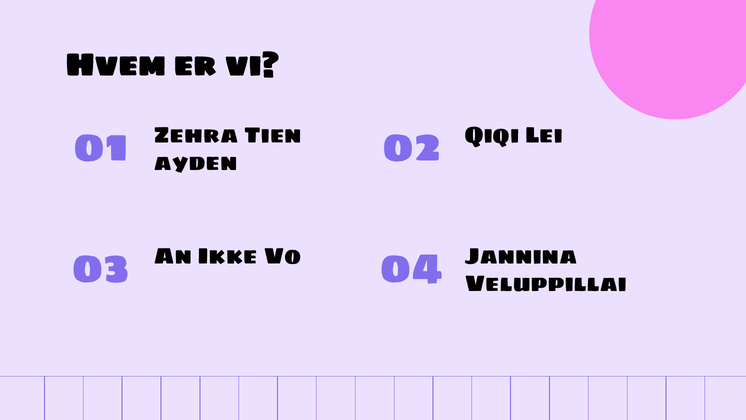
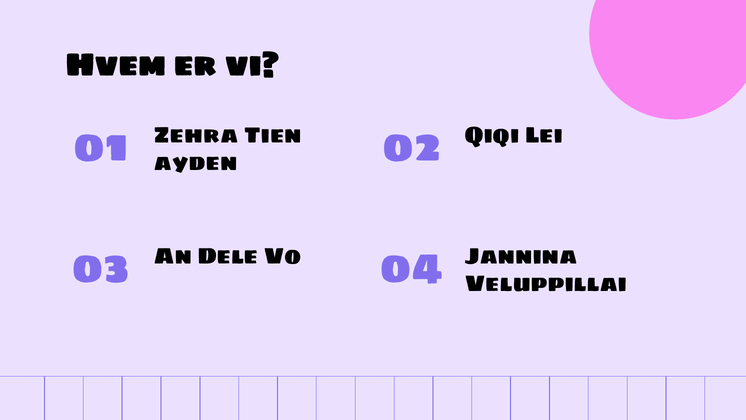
Ikke: Ikke -> Dele (228, 256)
